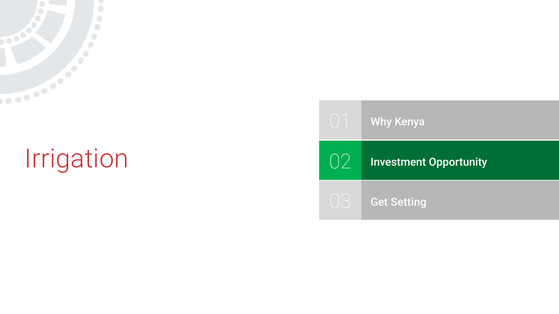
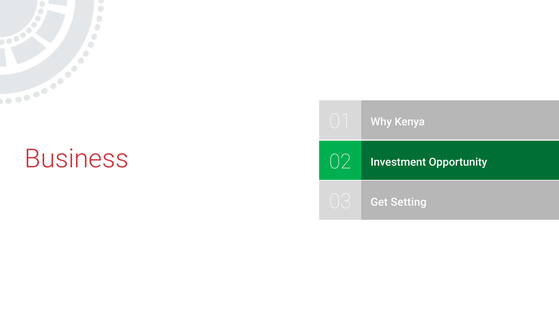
Irrigation: Irrigation -> Business (77, 159)
